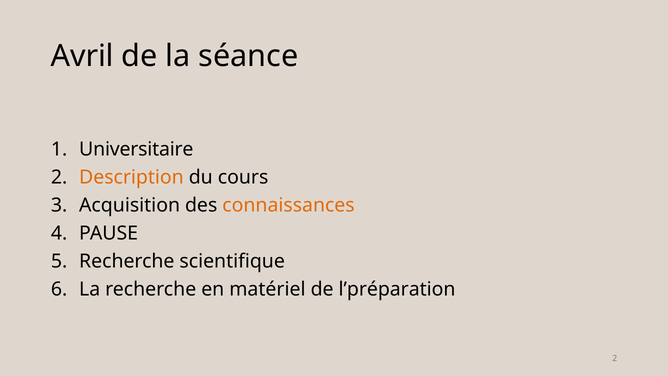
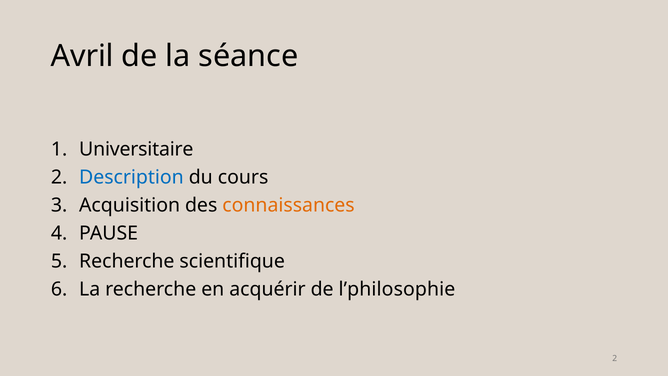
Description colour: orange -> blue (131, 177)
matériel: matériel -> acquérir (267, 289)
l’préparation: l’préparation -> l’philosophie (397, 289)
